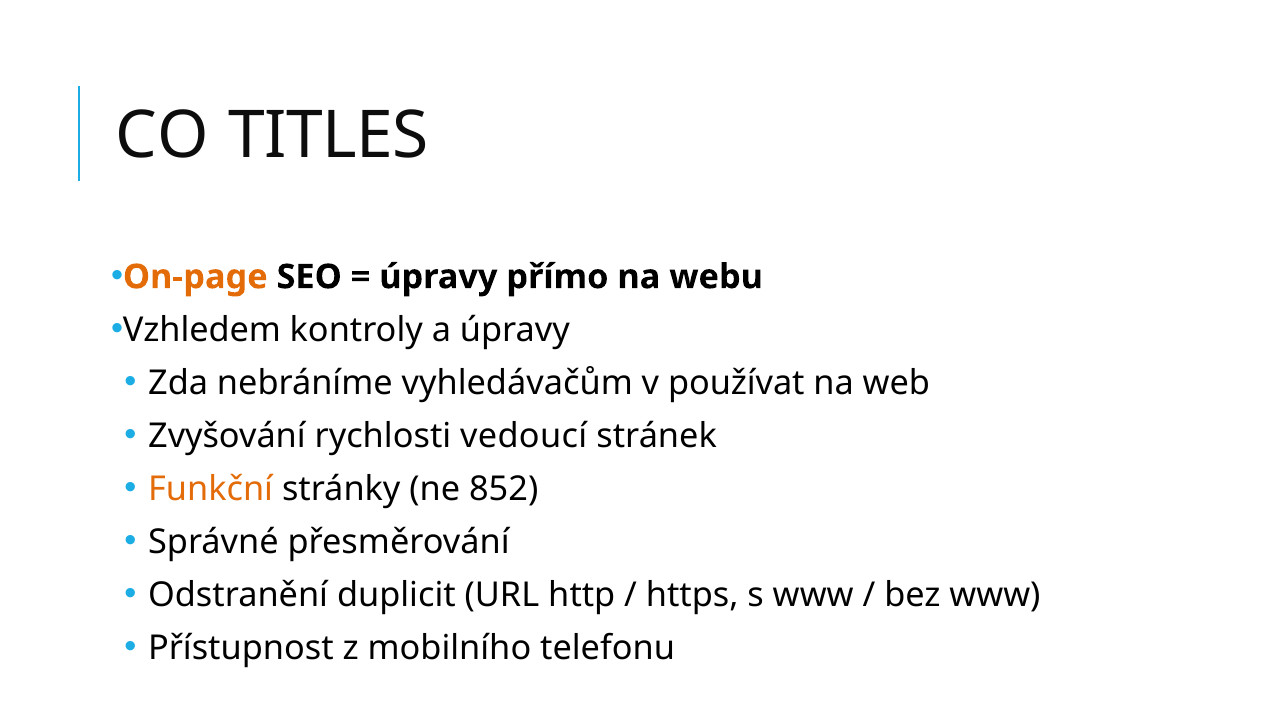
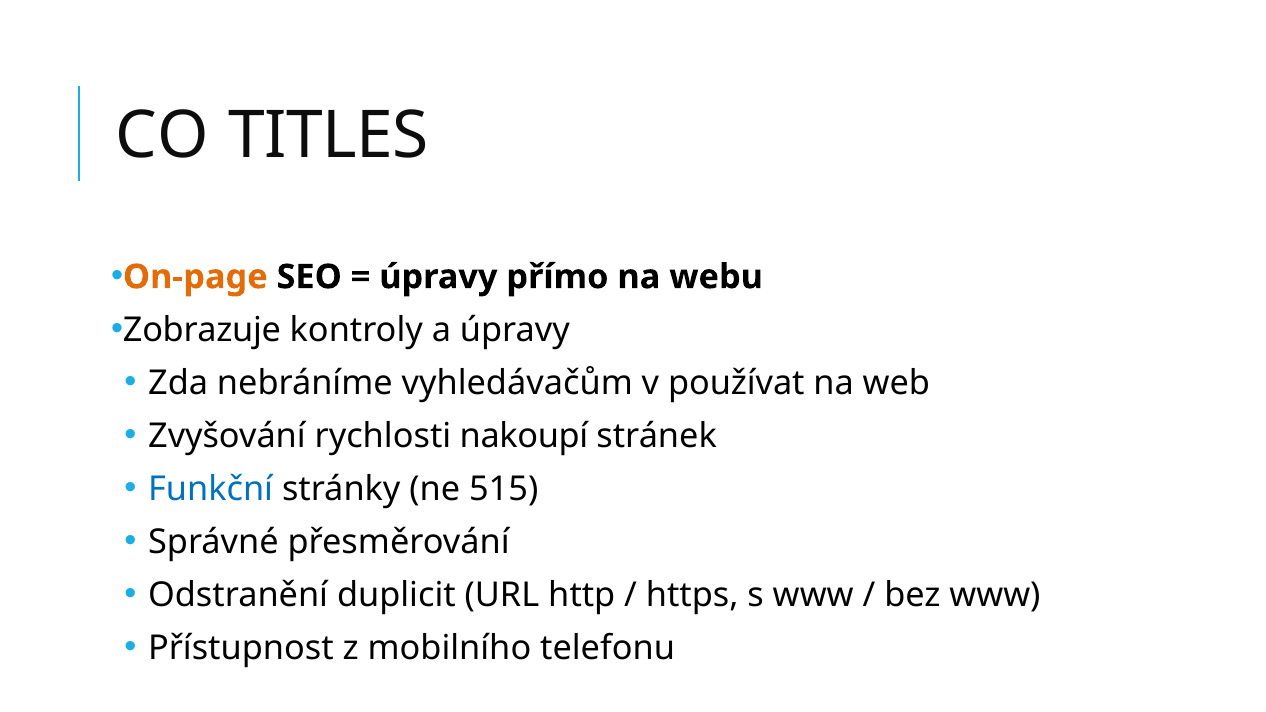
Vzhledem: Vzhledem -> Zobrazuje (202, 330)
vedoucí: vedoucí -> nakoupí (524, 436)
Funkční colour: orange -> blue (211, 489)
852: 852 -> 515 (504, 489)
